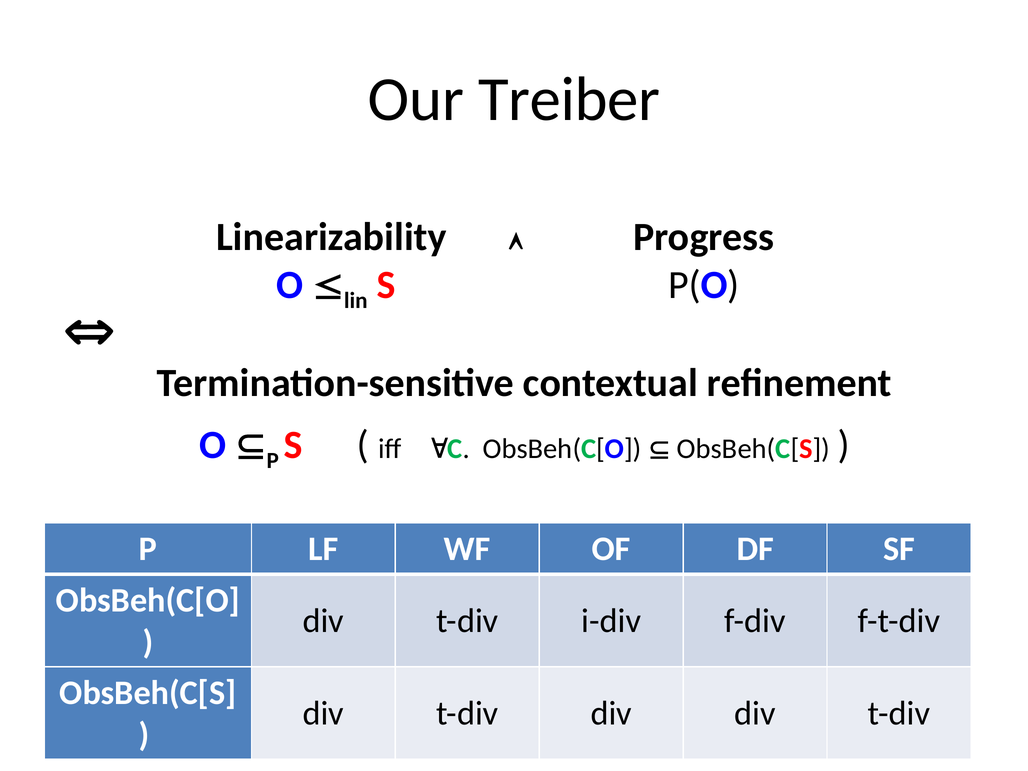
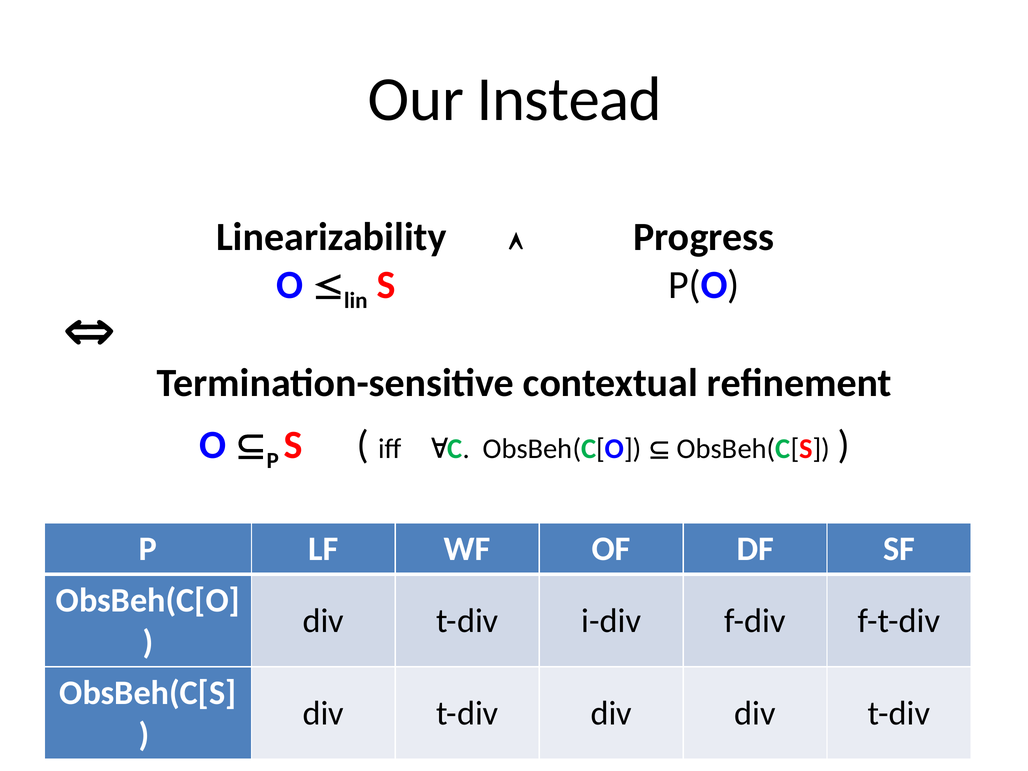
Treiber: Treiber -> Instead (569, 100)
